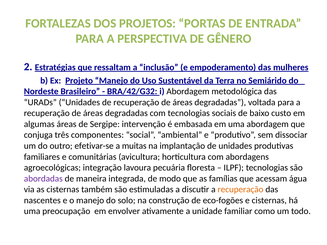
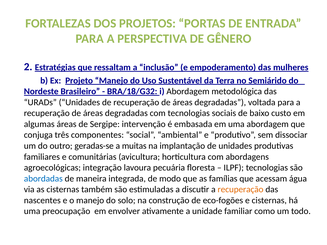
BRA/42/G32: BRA/42/G32 -> BRA/18/G32 (132, 92)
efetivar-se: efetivar-se -> geradas-se (94, 146)
abordadas colour: purple -> blue (43, 179)
